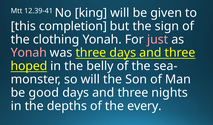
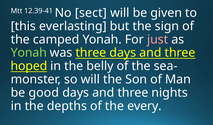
king: king -> sect (91, 13)
completion: completion -> everlasting (73, 26)
clothing: clothing -> camped (56, 39)
Yonah colour: pink -> light green (29, 53)
